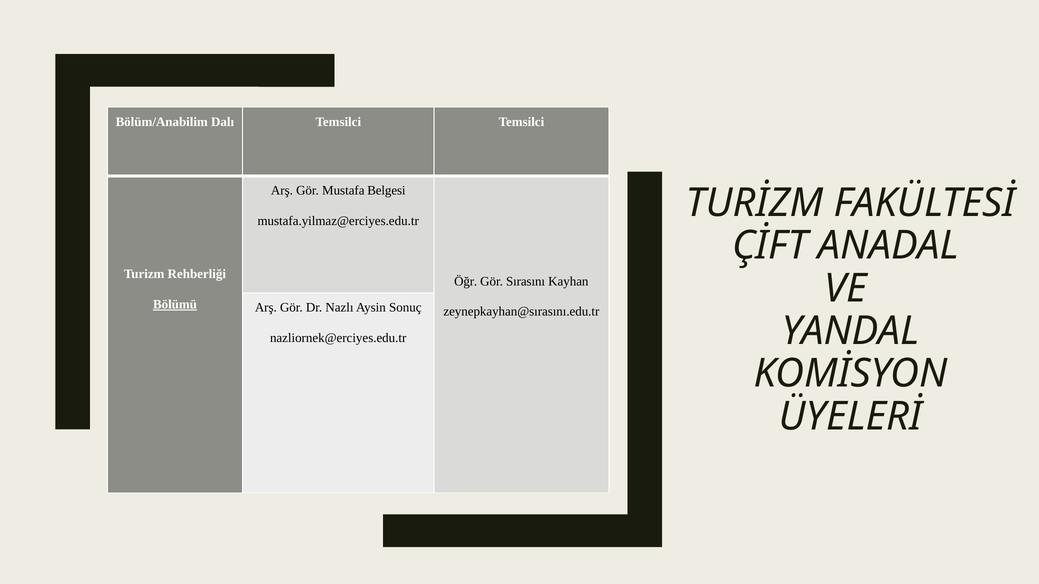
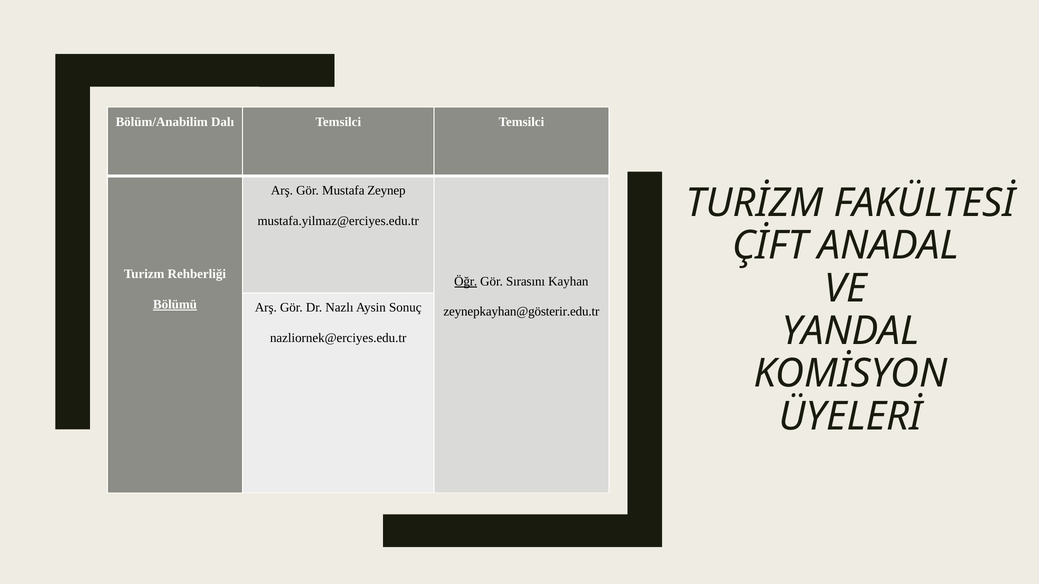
Belgesi: Belgesi -> Zeynep (386, 191)
Öğr underline: none -> present (466, 282)
zeynepkayhan@sırasını.edu.tr: zeynepkayhan@sırasını.edu.tr -> zeynepkayhan@gösterir.edu.tr (521, 312)
